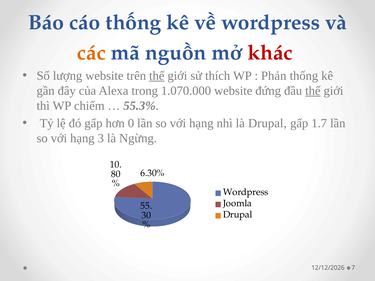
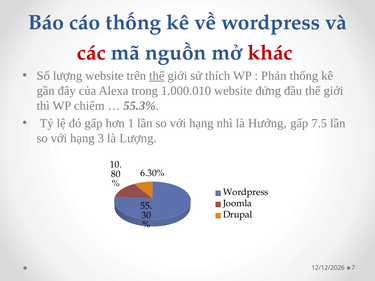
các colour: orange -> red (91, 53)
1.070.000: 1.070.000 -> 1.000.010 (186, 91)
thế underline: present -> none (313, 91)
0: 0 -> 1 (131, 123)
là Drupal: Drupal -> Hướng (267, 123)
1.7: 1.7 -> 7.5 (319, 123)
là Ngừng: Ngừng -> Lượng (138, 138)
